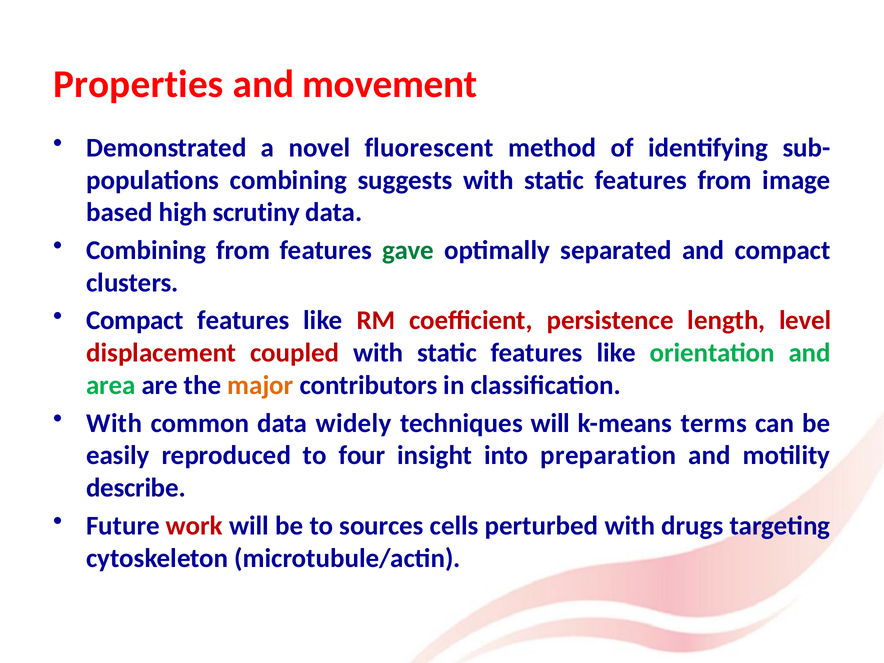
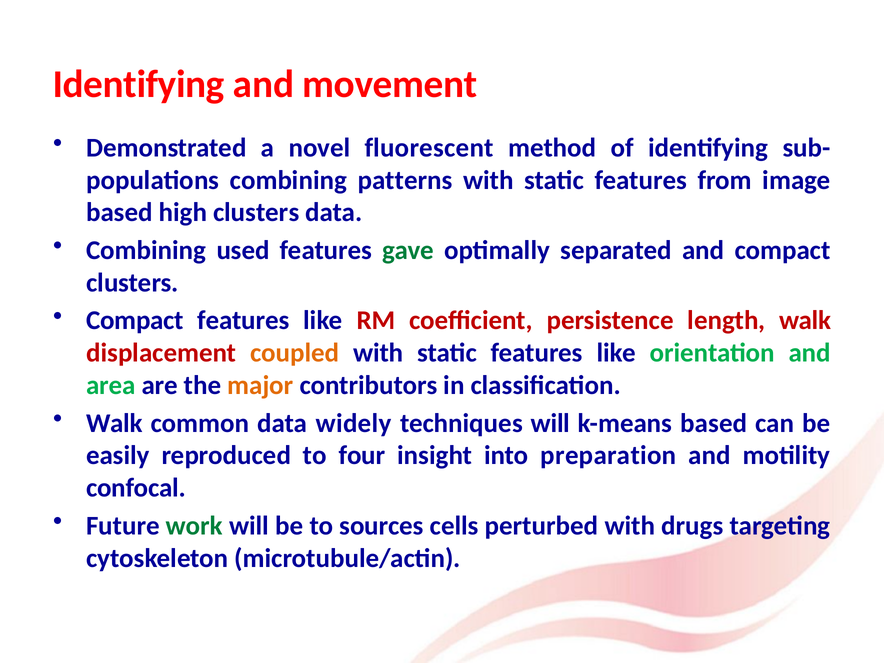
Properties: Properties -> Identifying (139, 85)
suggests: suggests -> patterns (405, 180)
high scrutiny: scrutiny -> clusters (256, 213)
Combining from: from -> used (243, 250)
length level: level -> walk (805, 321)
coupled colour: red -> orange (295, 353)
With: With -> Walk (114, 423)
k-means terms: terms -> based (714, 423)
describe: describe -> confocal (136, 488)
work colour: red -> green (194, 526)
